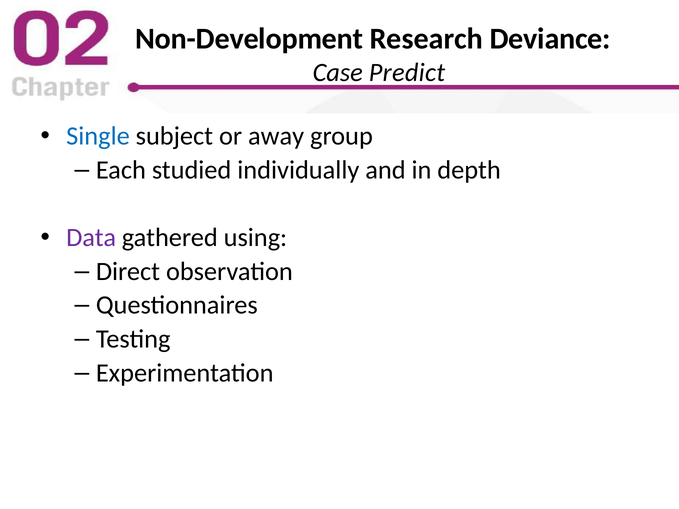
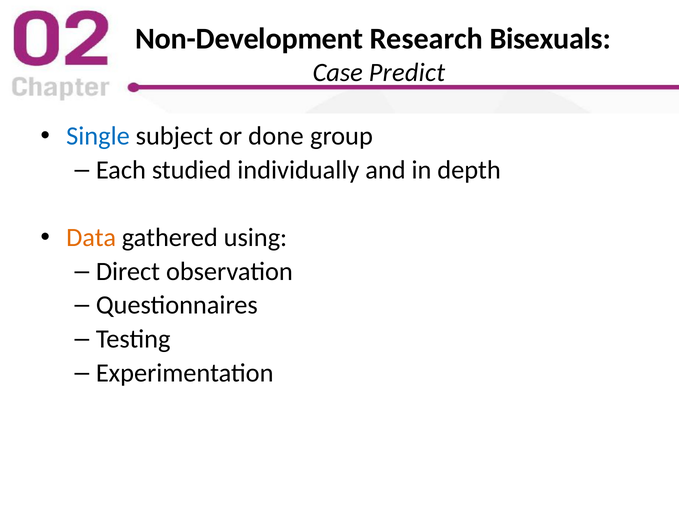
Deviance: Deviance -> Bisexuals (550, 39)
away: away -> done (276, 136)
Data colour: purple -> orange (91, 238)
